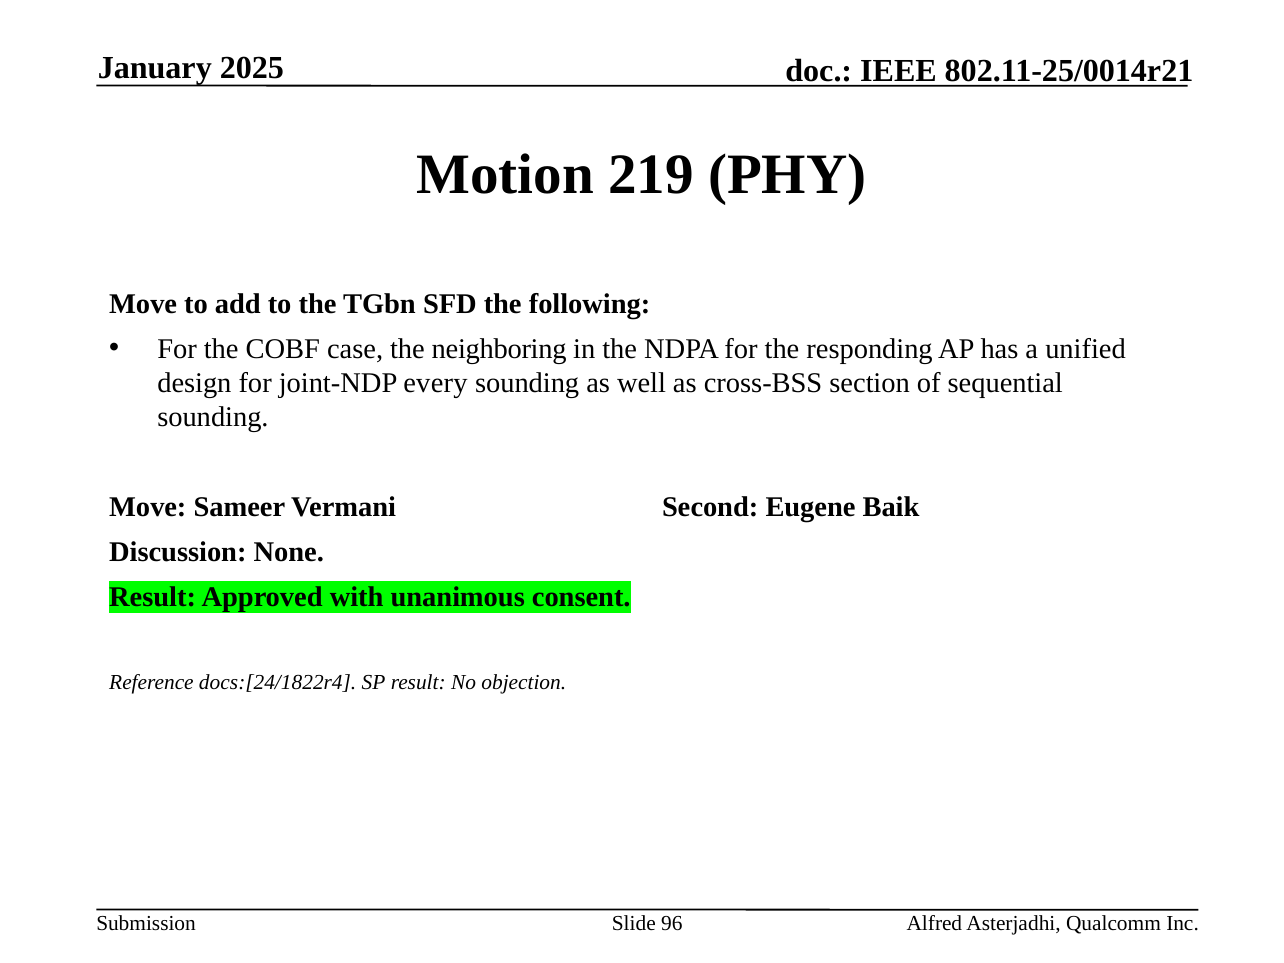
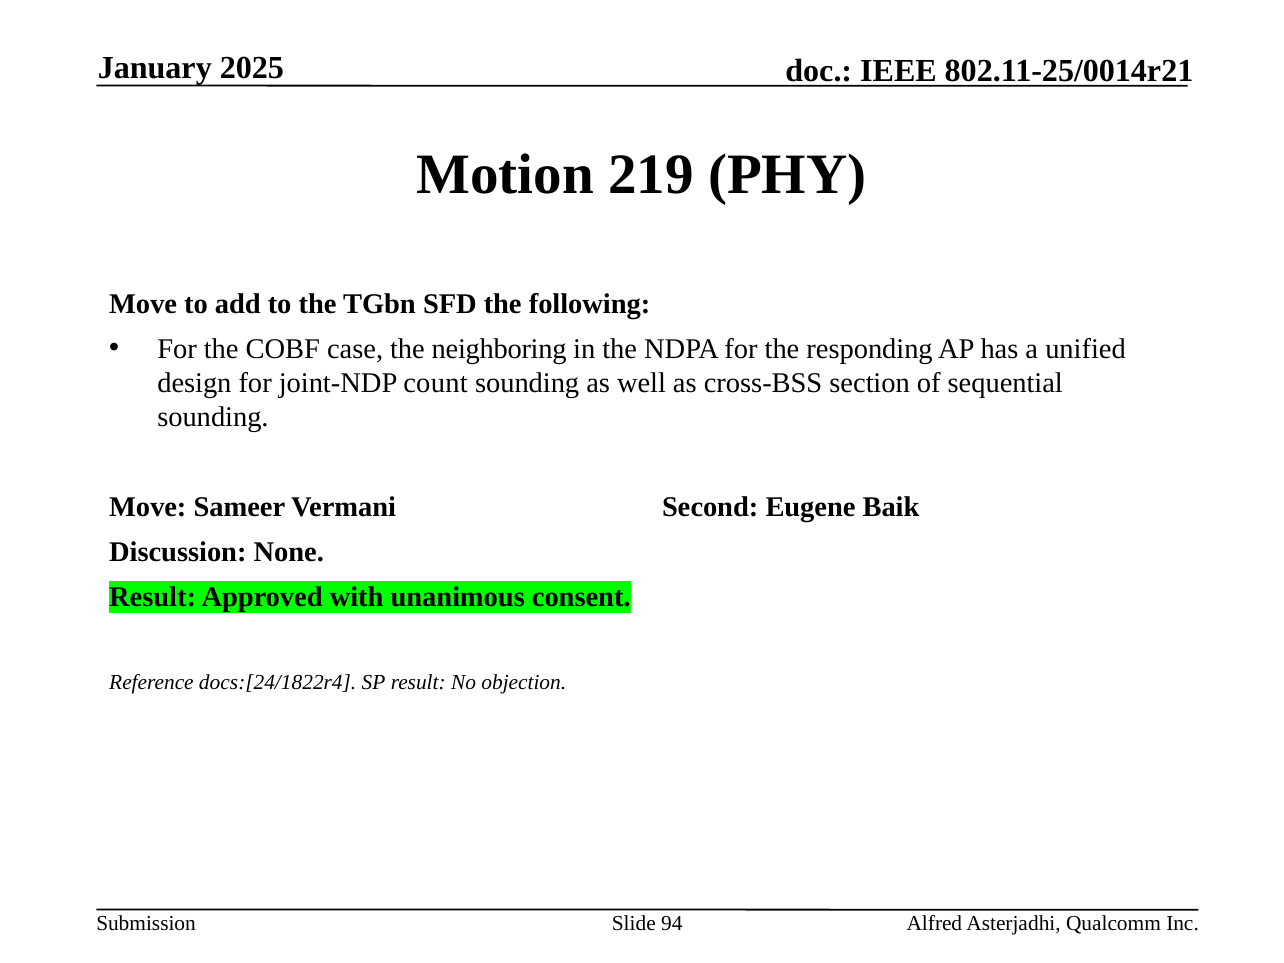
every: every -> count (436, 383)
96: 96 -> 94 (672, 924)
